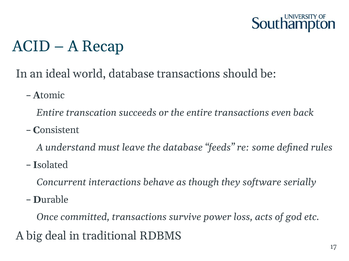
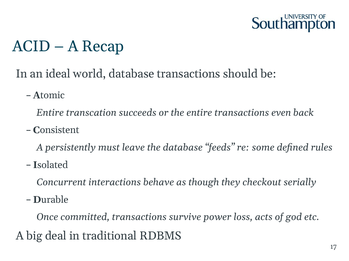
understand: understand -> persistently (71, 148)
software: software -> checkout (262, 183)
